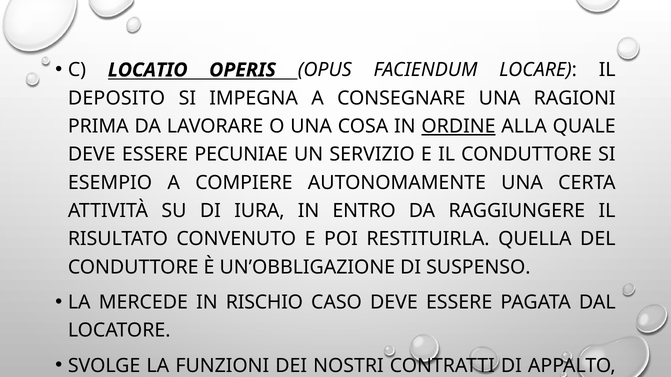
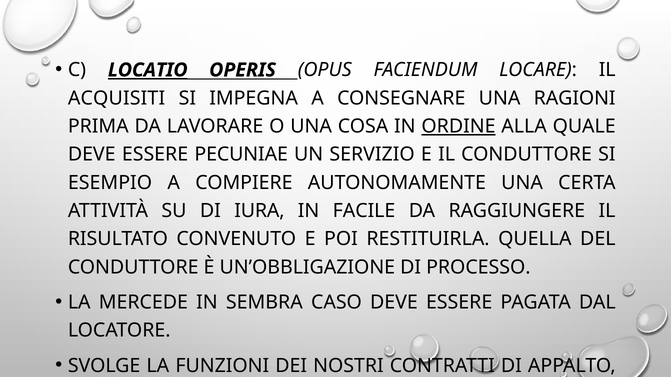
LOCATIO underline: none -> present (148, 70)
DEPOSITO: DEPOSITO -> ACQUISITI (117, 98)
ENTRO: ENTRO -> FACILE (364, 211)
SUSPENSO: SUSPENSO -> PROCESSO (478, 267)
RISCHIO: RISCHIO -> SEMBRA (264, 303)
